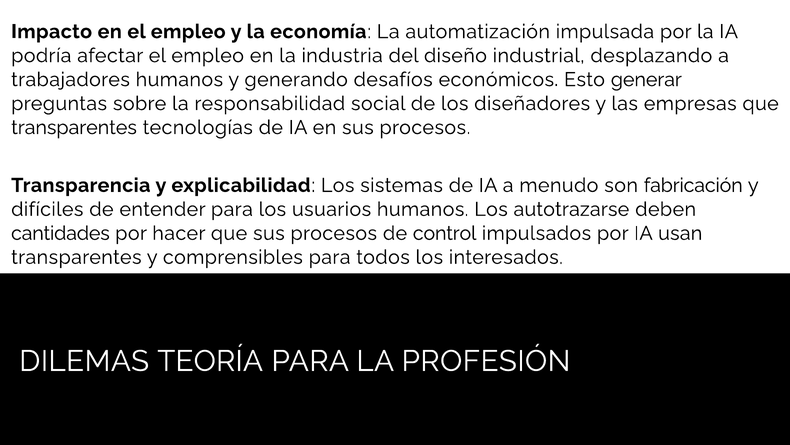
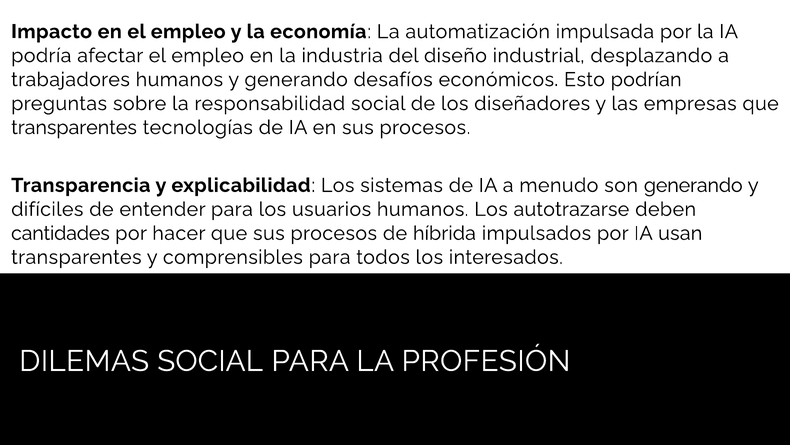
generar: generar -> podrían (646, 79)
son fabricación: fabricación -> generando (693, 185)
control: control -> híbrida (444, 233)
TEORÍA: TEORÍA -> SOCIAL (210, 361)
